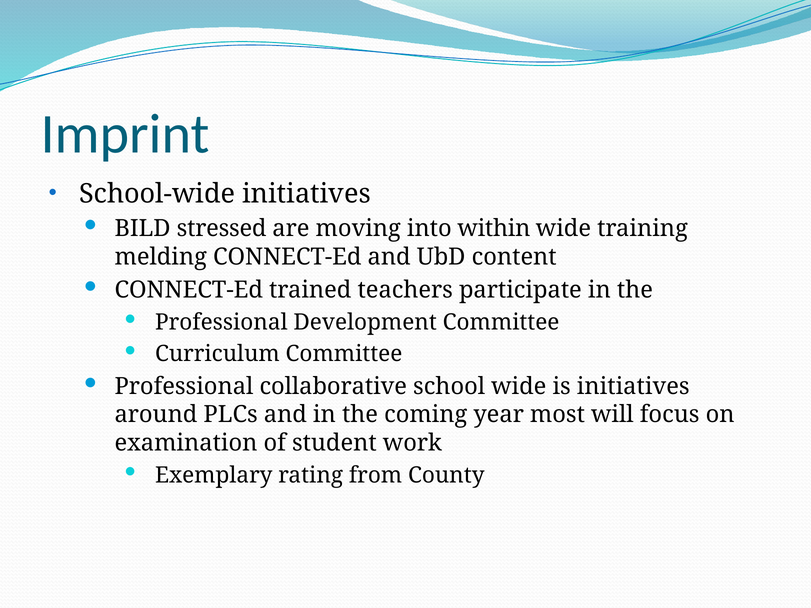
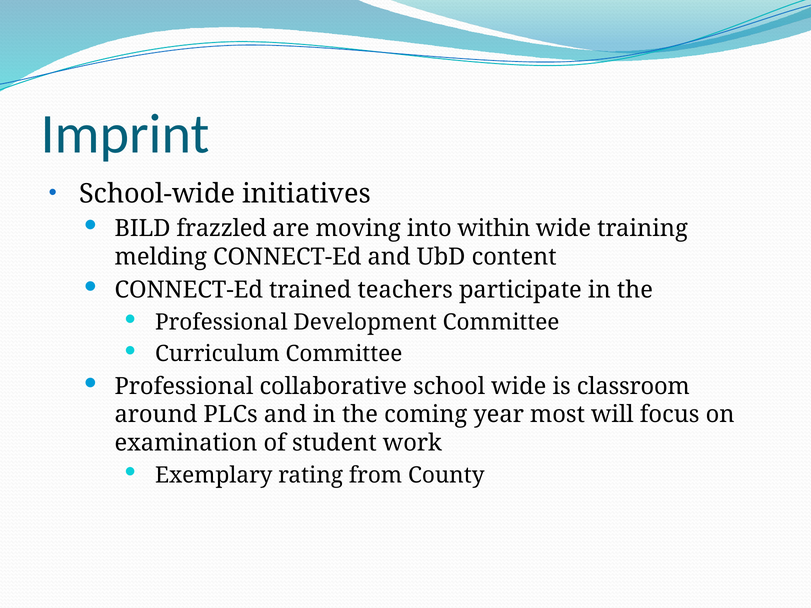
stressed: stressed -> frazzled (222, 229)
is initiatives: initiatives -> classroom (633, 386)
